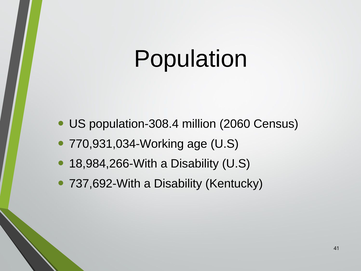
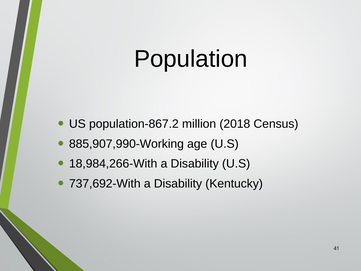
population-308.4: population-308.4 -> population-867.2 (134, 124)
2060: 2060 -> 2018 (235, 124)
770,931,034-Working: 770,931,034-Working -> 885,907,990-Working (126, 144)
